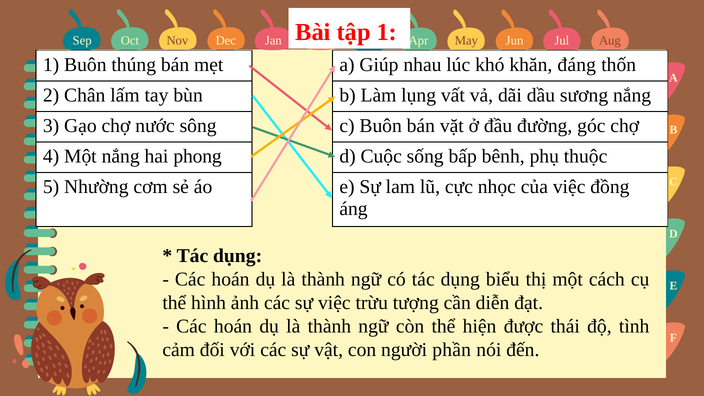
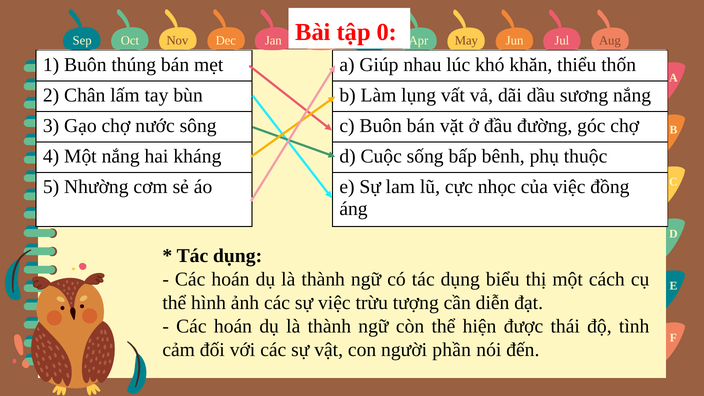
1: 1 -> 0 (387, 32)
đáng: đáng -> thiểu (577, 65)
phong: phong -> kháng (197, 156)
